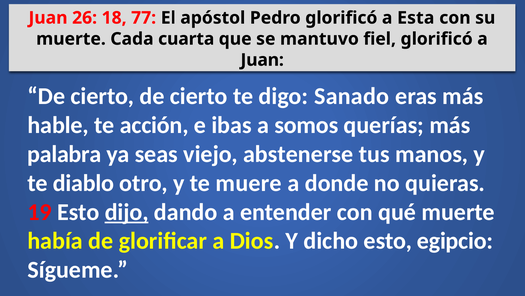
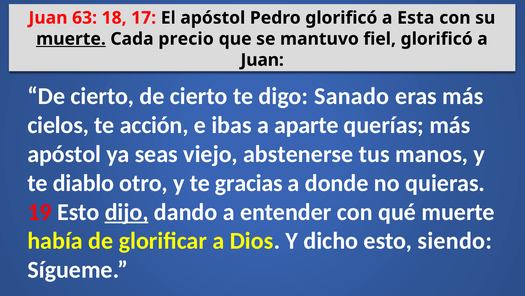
26: 26 -> 63 (85, 18)
77: 77 -> 17 (144, 18)
muerte underline: none -> present (71, 39)
cuarta: cuarta -> precio (186, 39)
hable: hable -> cielos (58, 125)
somos: somos -> aparte (306, 125)
palabra: palabra -> apóstol (64, 154)
muere: muere -> gracias (249, 183)
egipcio: egipcio -> siendo (455, 240)
